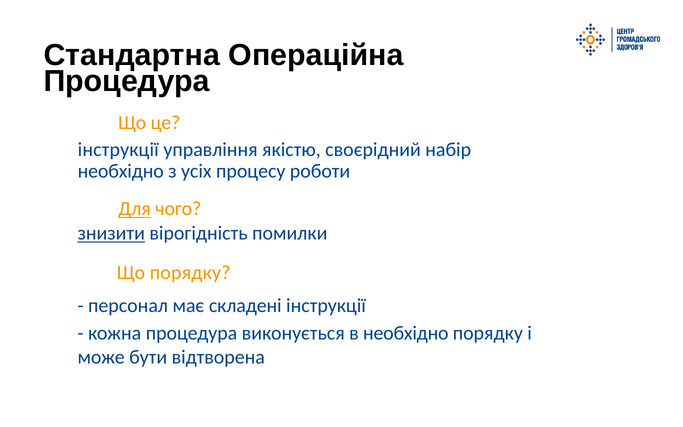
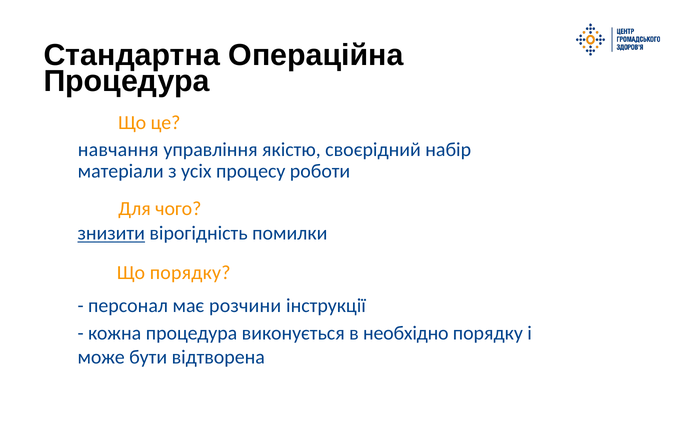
інструкції: інструкції -> навчання (118, 149)
необхідно: необхідно -> матеріали (121, 171)
Для underline: present -> none (135, 209)
складені: складені -> розчини (245, 305)
